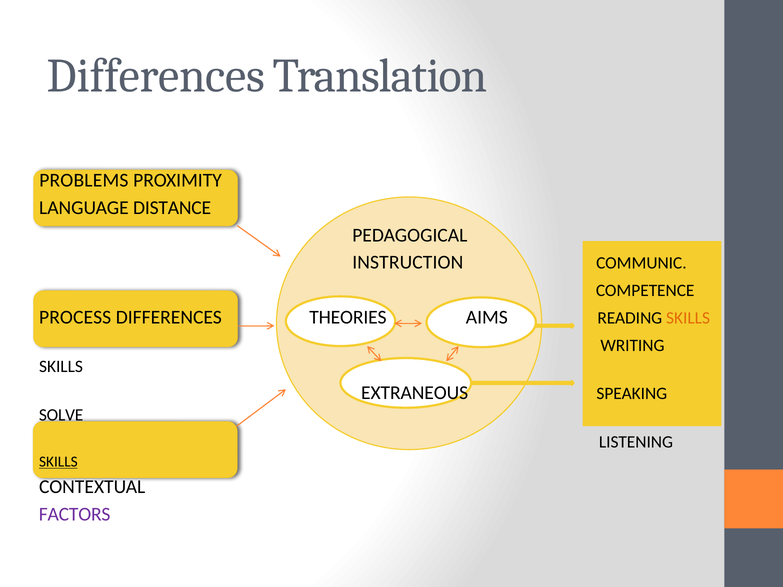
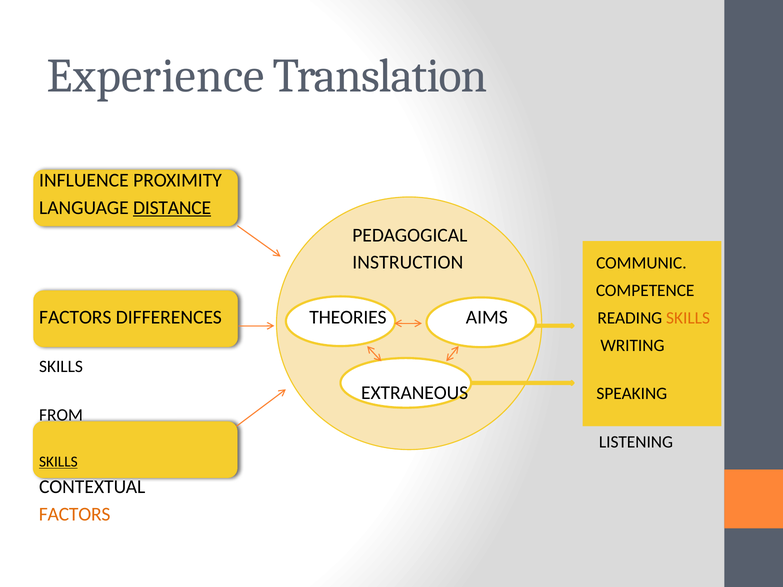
Differences: Differences -> Experience (156, 76)
PROBLEMS: PROBLEMS -> INFLUENCE (84, 180)
DISTANCE underline: none -> present (172, 208)
PROCESS: PROCESS -> FACTORS (75, 317)
SOLVE: SOLVE -> FROM (61, 415)
FACTORS colour: purple -> orange (75, 514)
